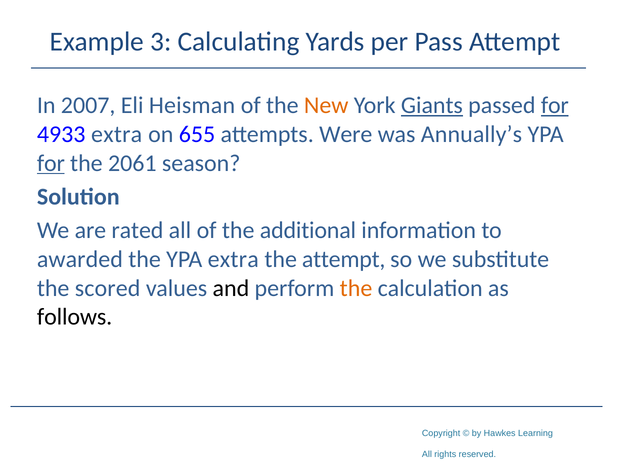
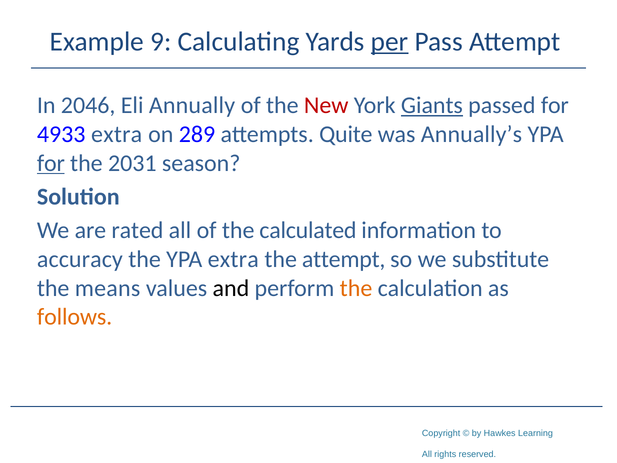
3: 3 -> 9 (161, 41)
per underline: none -> present (390, 41)
2007: 2007 -> 2046 (88, 105)
Heisman: Heisman -> Annually (192, 105)
New colour: orange -> red (326, 105)
for underline: present -> none (555, 105)
655: 655 -> 289 (197, 134)
Were: Were -> Quite (346, 134)
2061: 2061 -> 2031 (132, 163)
additional: additional -> calculated (308, 230)
awarded: awarded -> accuracy (80, 259)
scored: scored -> means (108, 288)
follows colour: black -> orange (75, 317)
